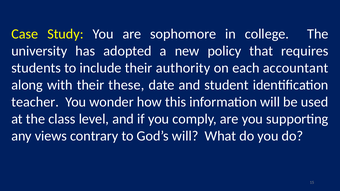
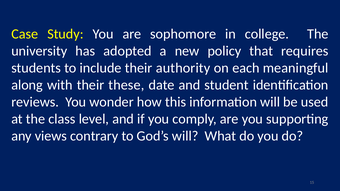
accountant: accountant -> meaningful (296, 68)
teacher: teacher -> reviews (35, 102)
